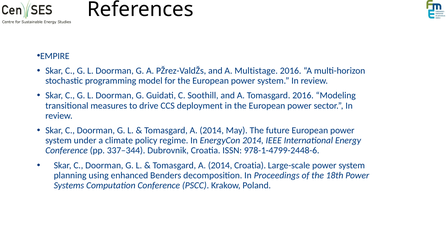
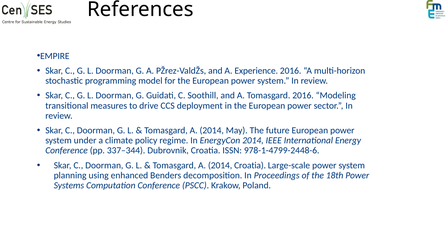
Multistage: Multistage -> Experience (256, 71)
